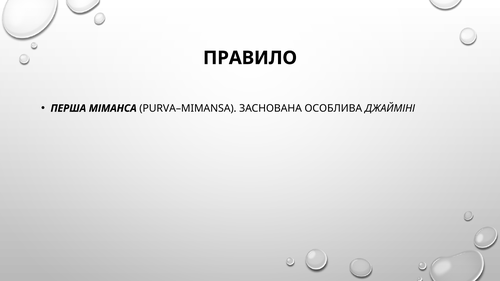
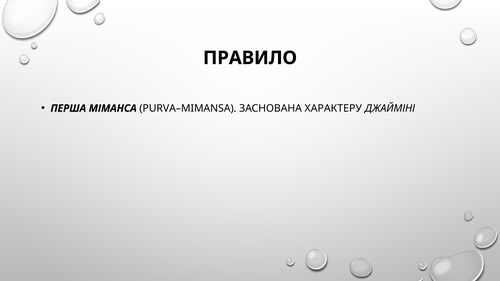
ОСОБЛИВА: ОСОБЛИВА -> ХАРАКТЕРУ (333, 108)
